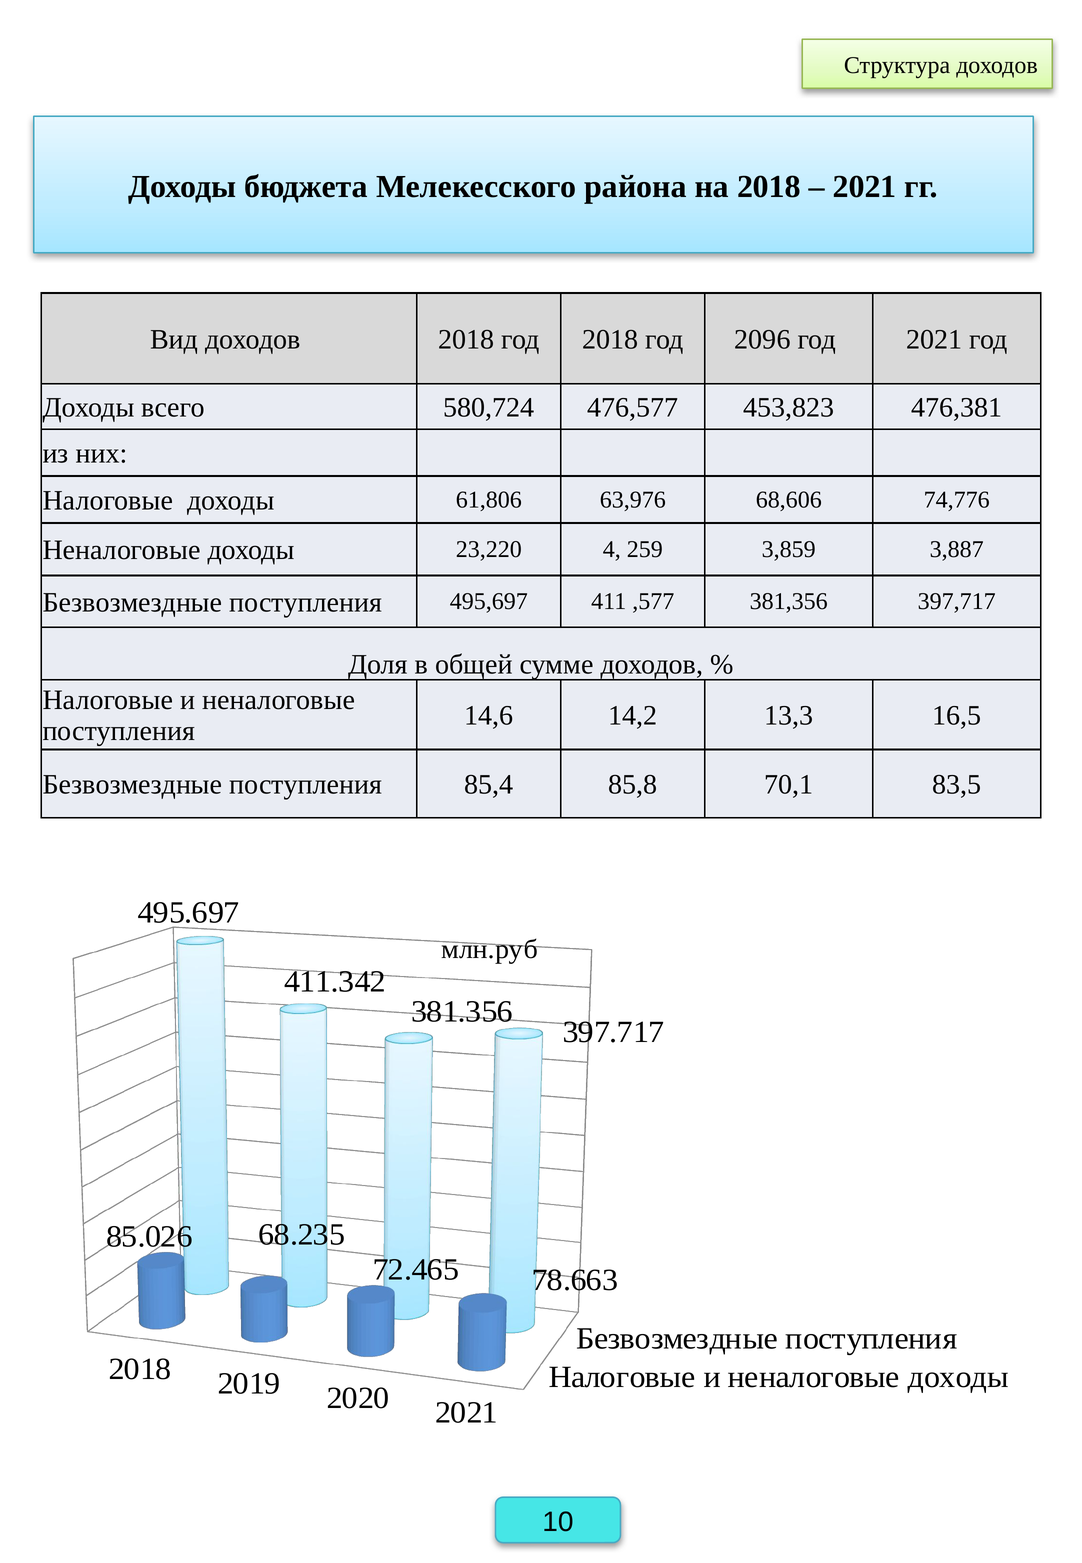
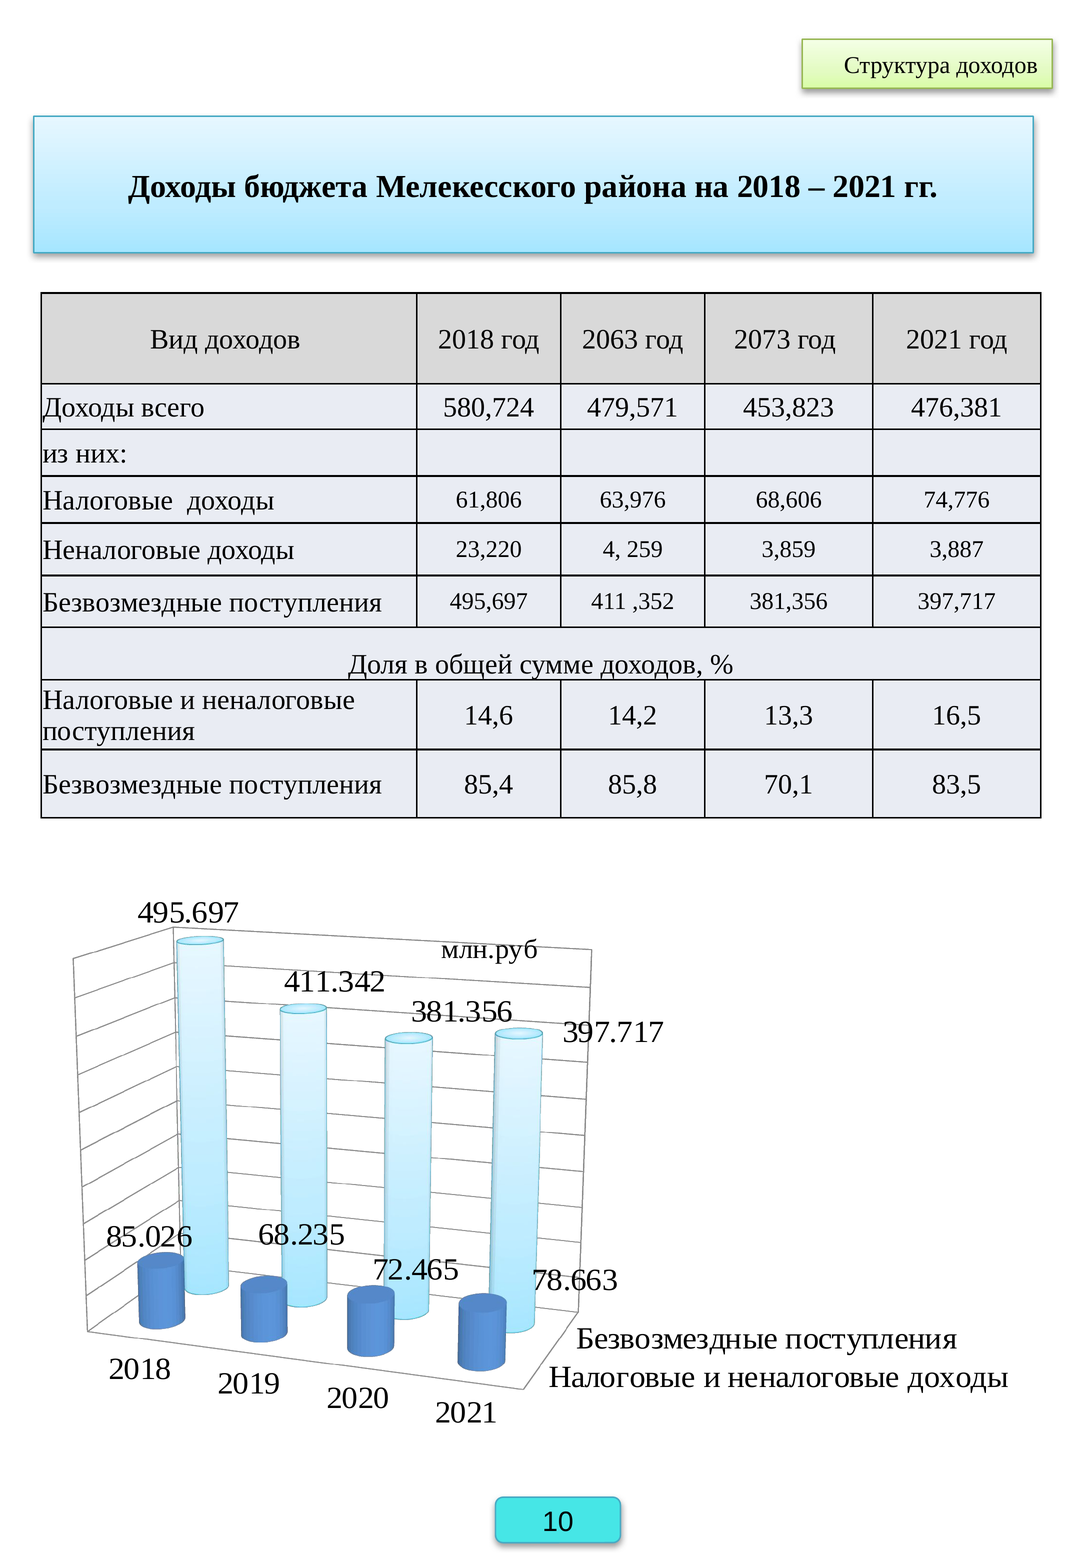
год 2018: 2018 -> 2063 (610, 339)
2096: 2096 -> 2073 (763, 339)
476,577: 476,577 -> 479,571 (633, 407)
,577: ,577 -> ,352 (653, 601)
